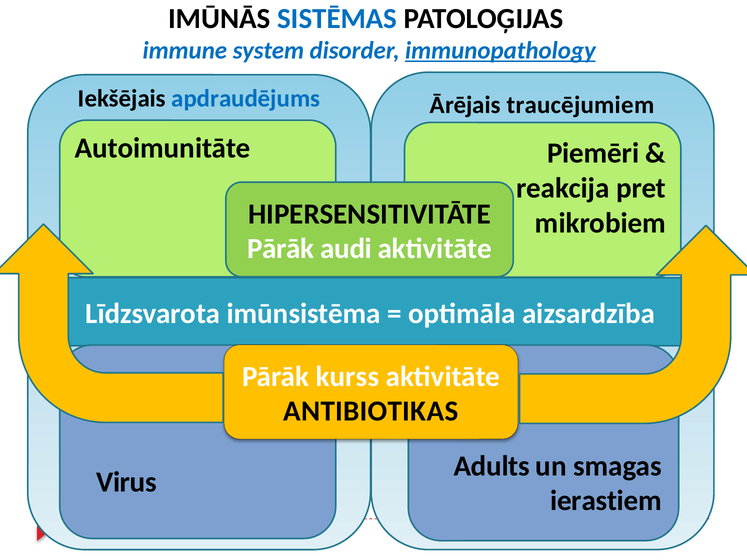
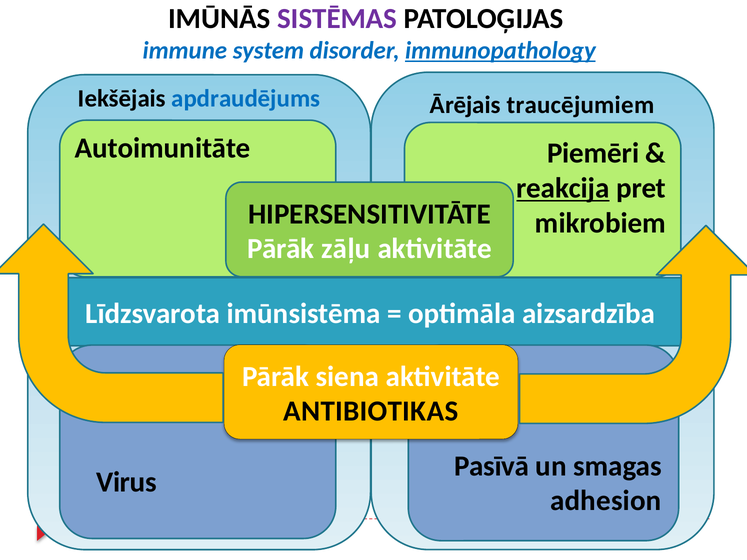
SISTĒMAS colour: blue -> purple (337, 19)
reakcija underline: none -> present (563, 188)
audi: audi -> zāļu (346, 249)
kurss: kurss -> siena (347, 377)
Adults: Adults -> Pasīvā (492, 466)
ierastiem: ierastiem -> adhesion (606, 501)
